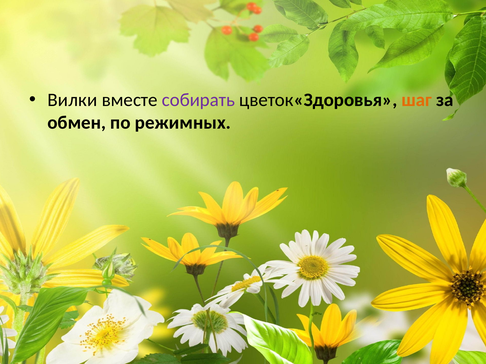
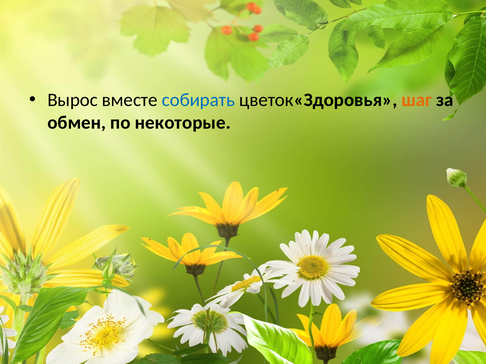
Вилки: Вилки -> Вырос (73, 100)
собирать colour: purple -> blue (198, 100)
режимных: режимных -> некоторые (183, 123)
